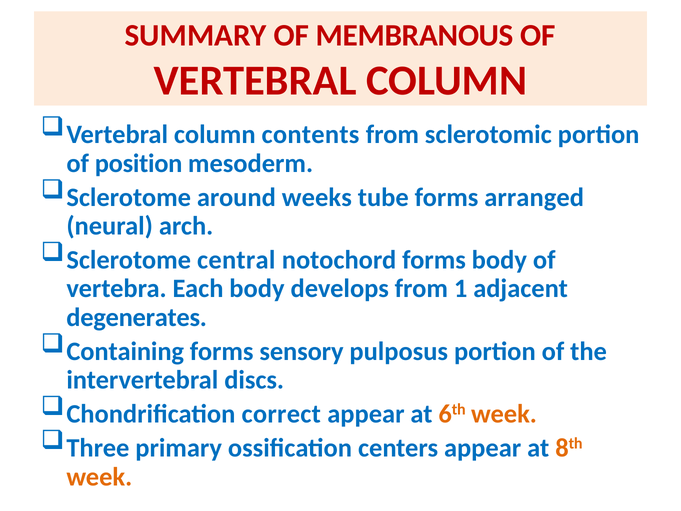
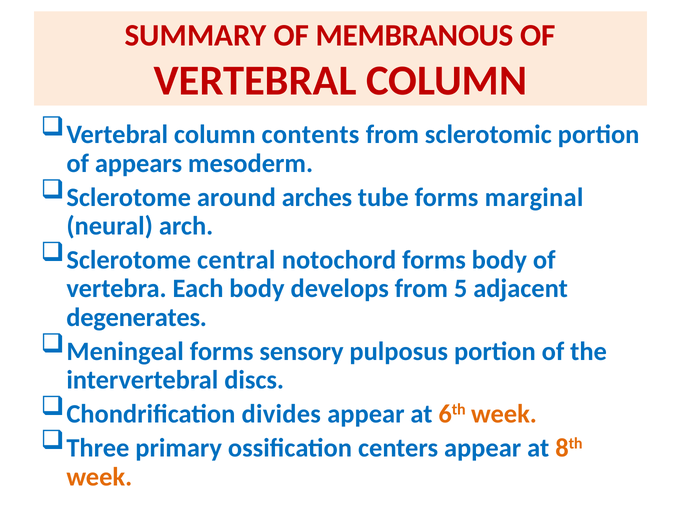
position: position -> appears (139, 163)
weeks: weeks -> arches (317, 197)
arranged: arranged -> marginal (534, 197)
1: 1 -> 5 (461, 289)
Containing: Containing -> Meningeal (125, 351)
correct: correct -> divides (281, 414)
